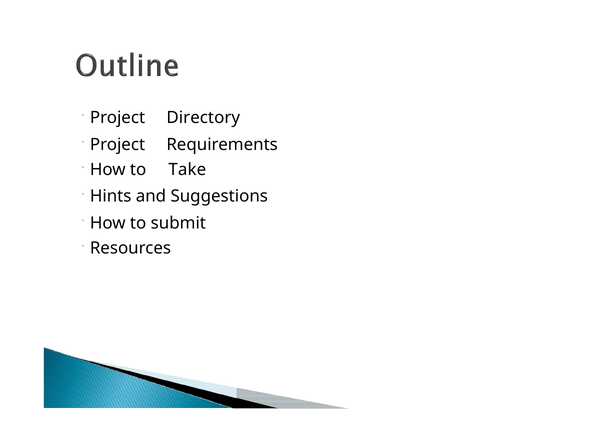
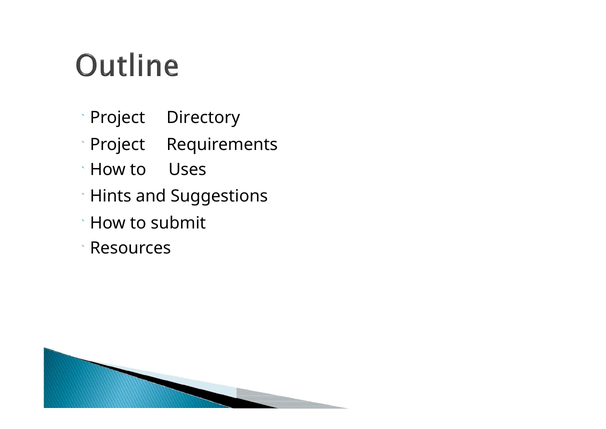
Take: Take -> Uses (187, 170)
